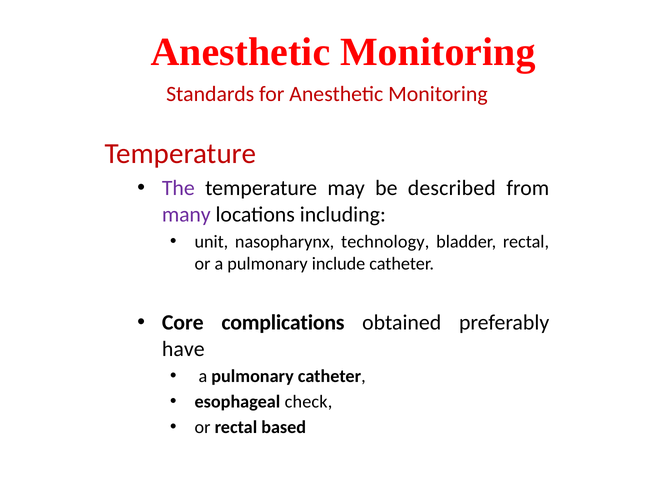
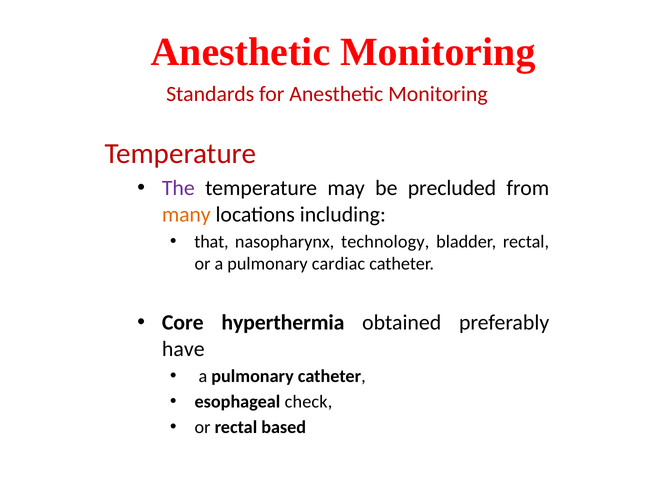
described: described -> precluded (452, 188)
many colour: purple -> orange (186, 214)
unit: unit -> that (211, 241)
include: include -> cardiac (338, 263)
complications: complications -> hyperthermia (283, 322)
